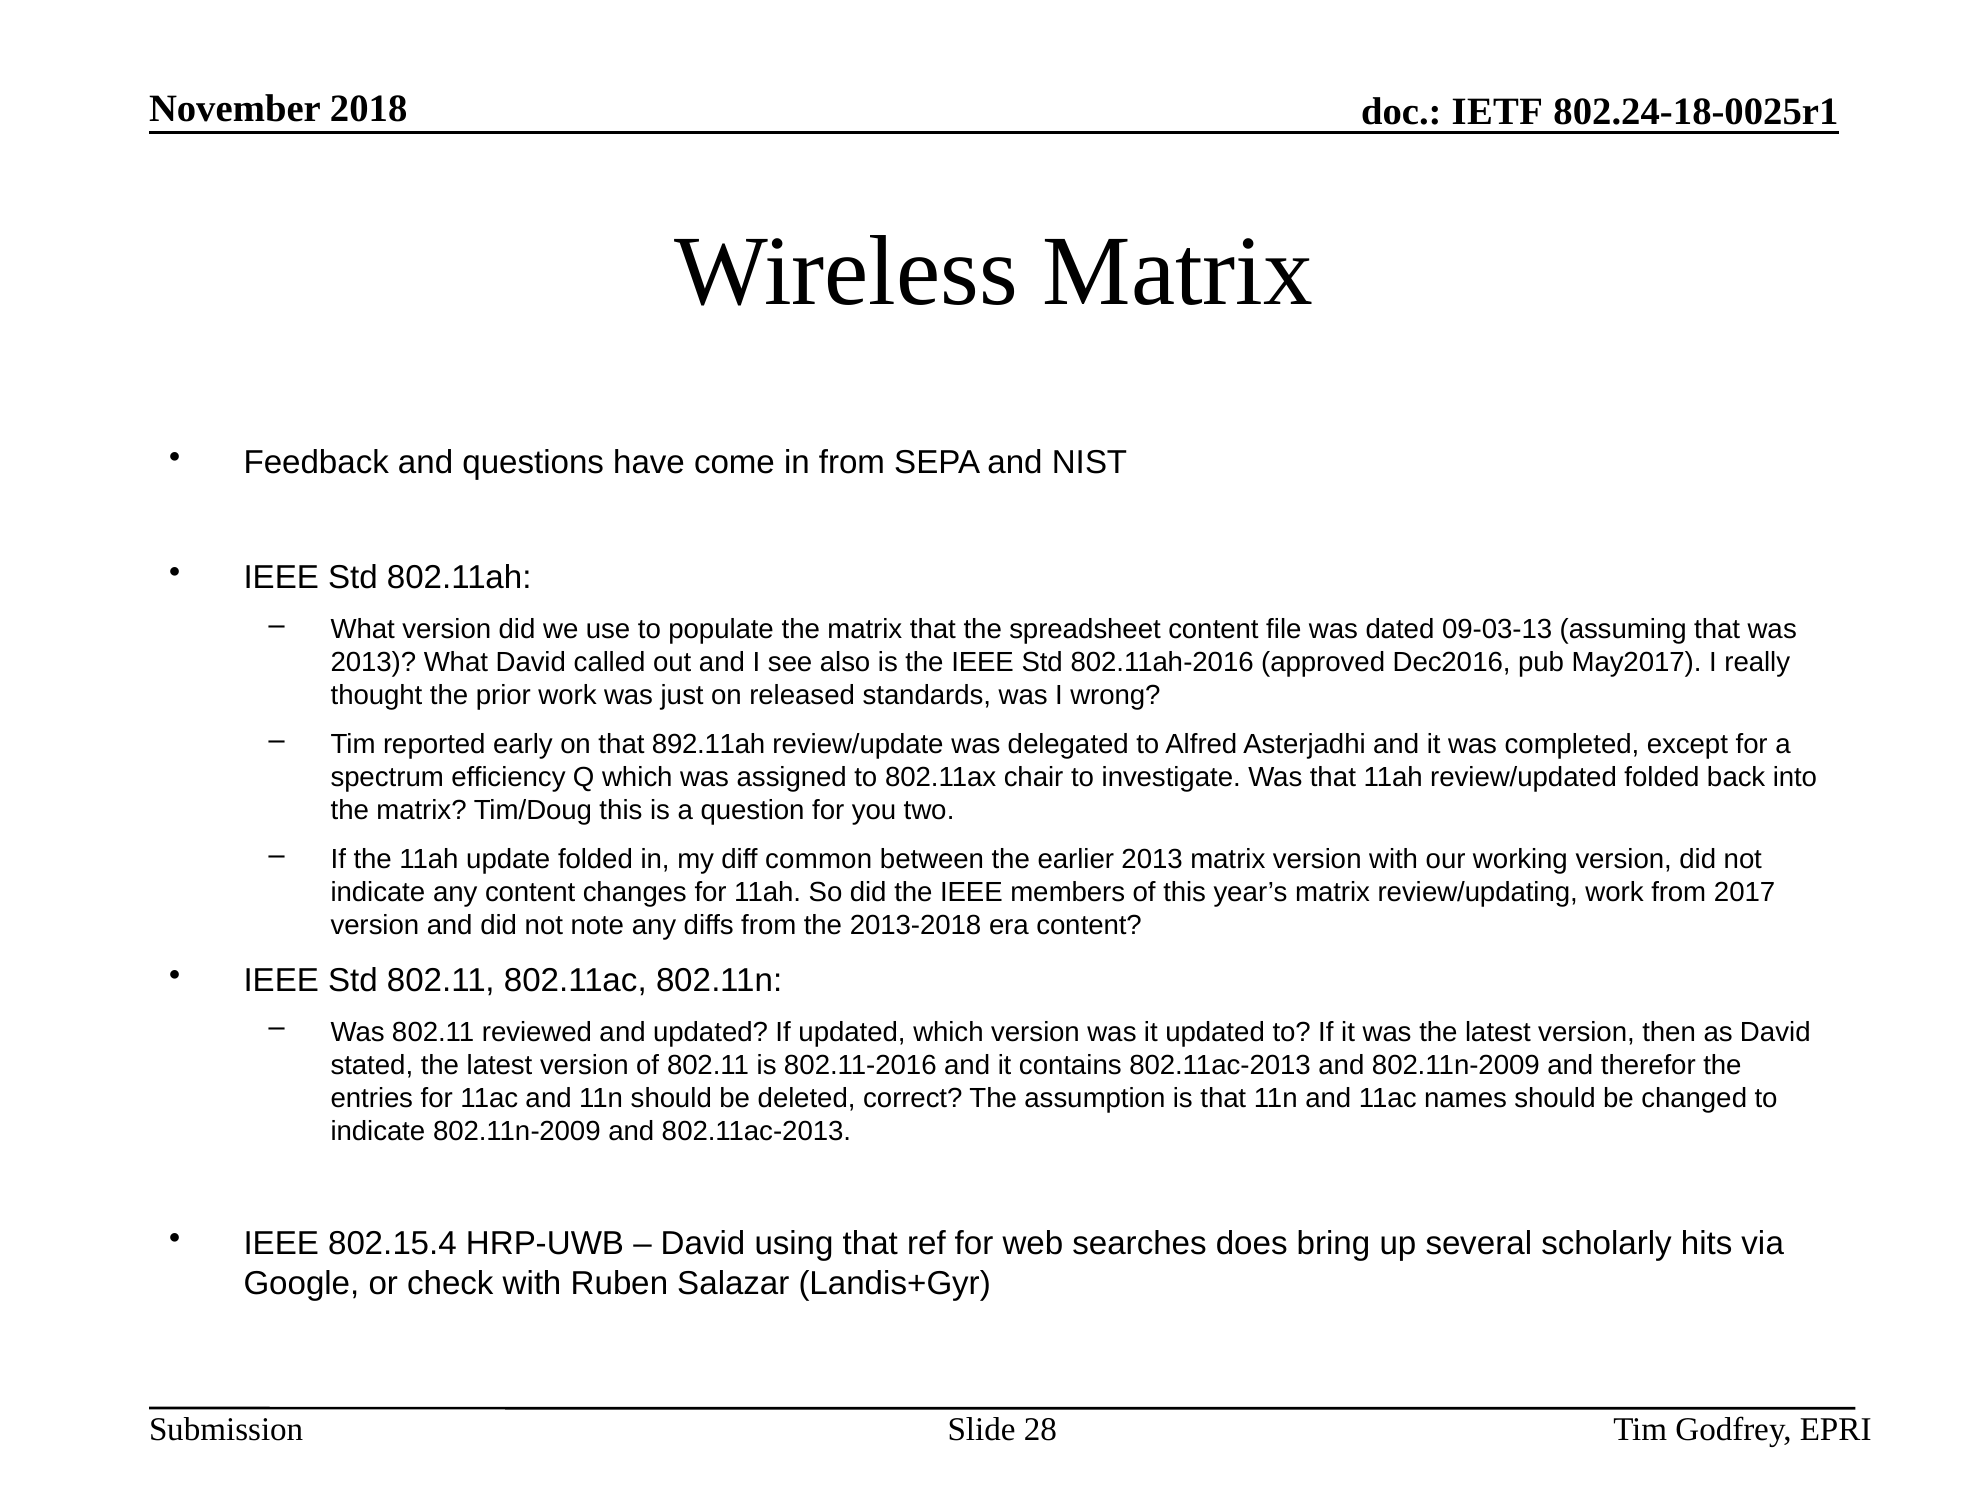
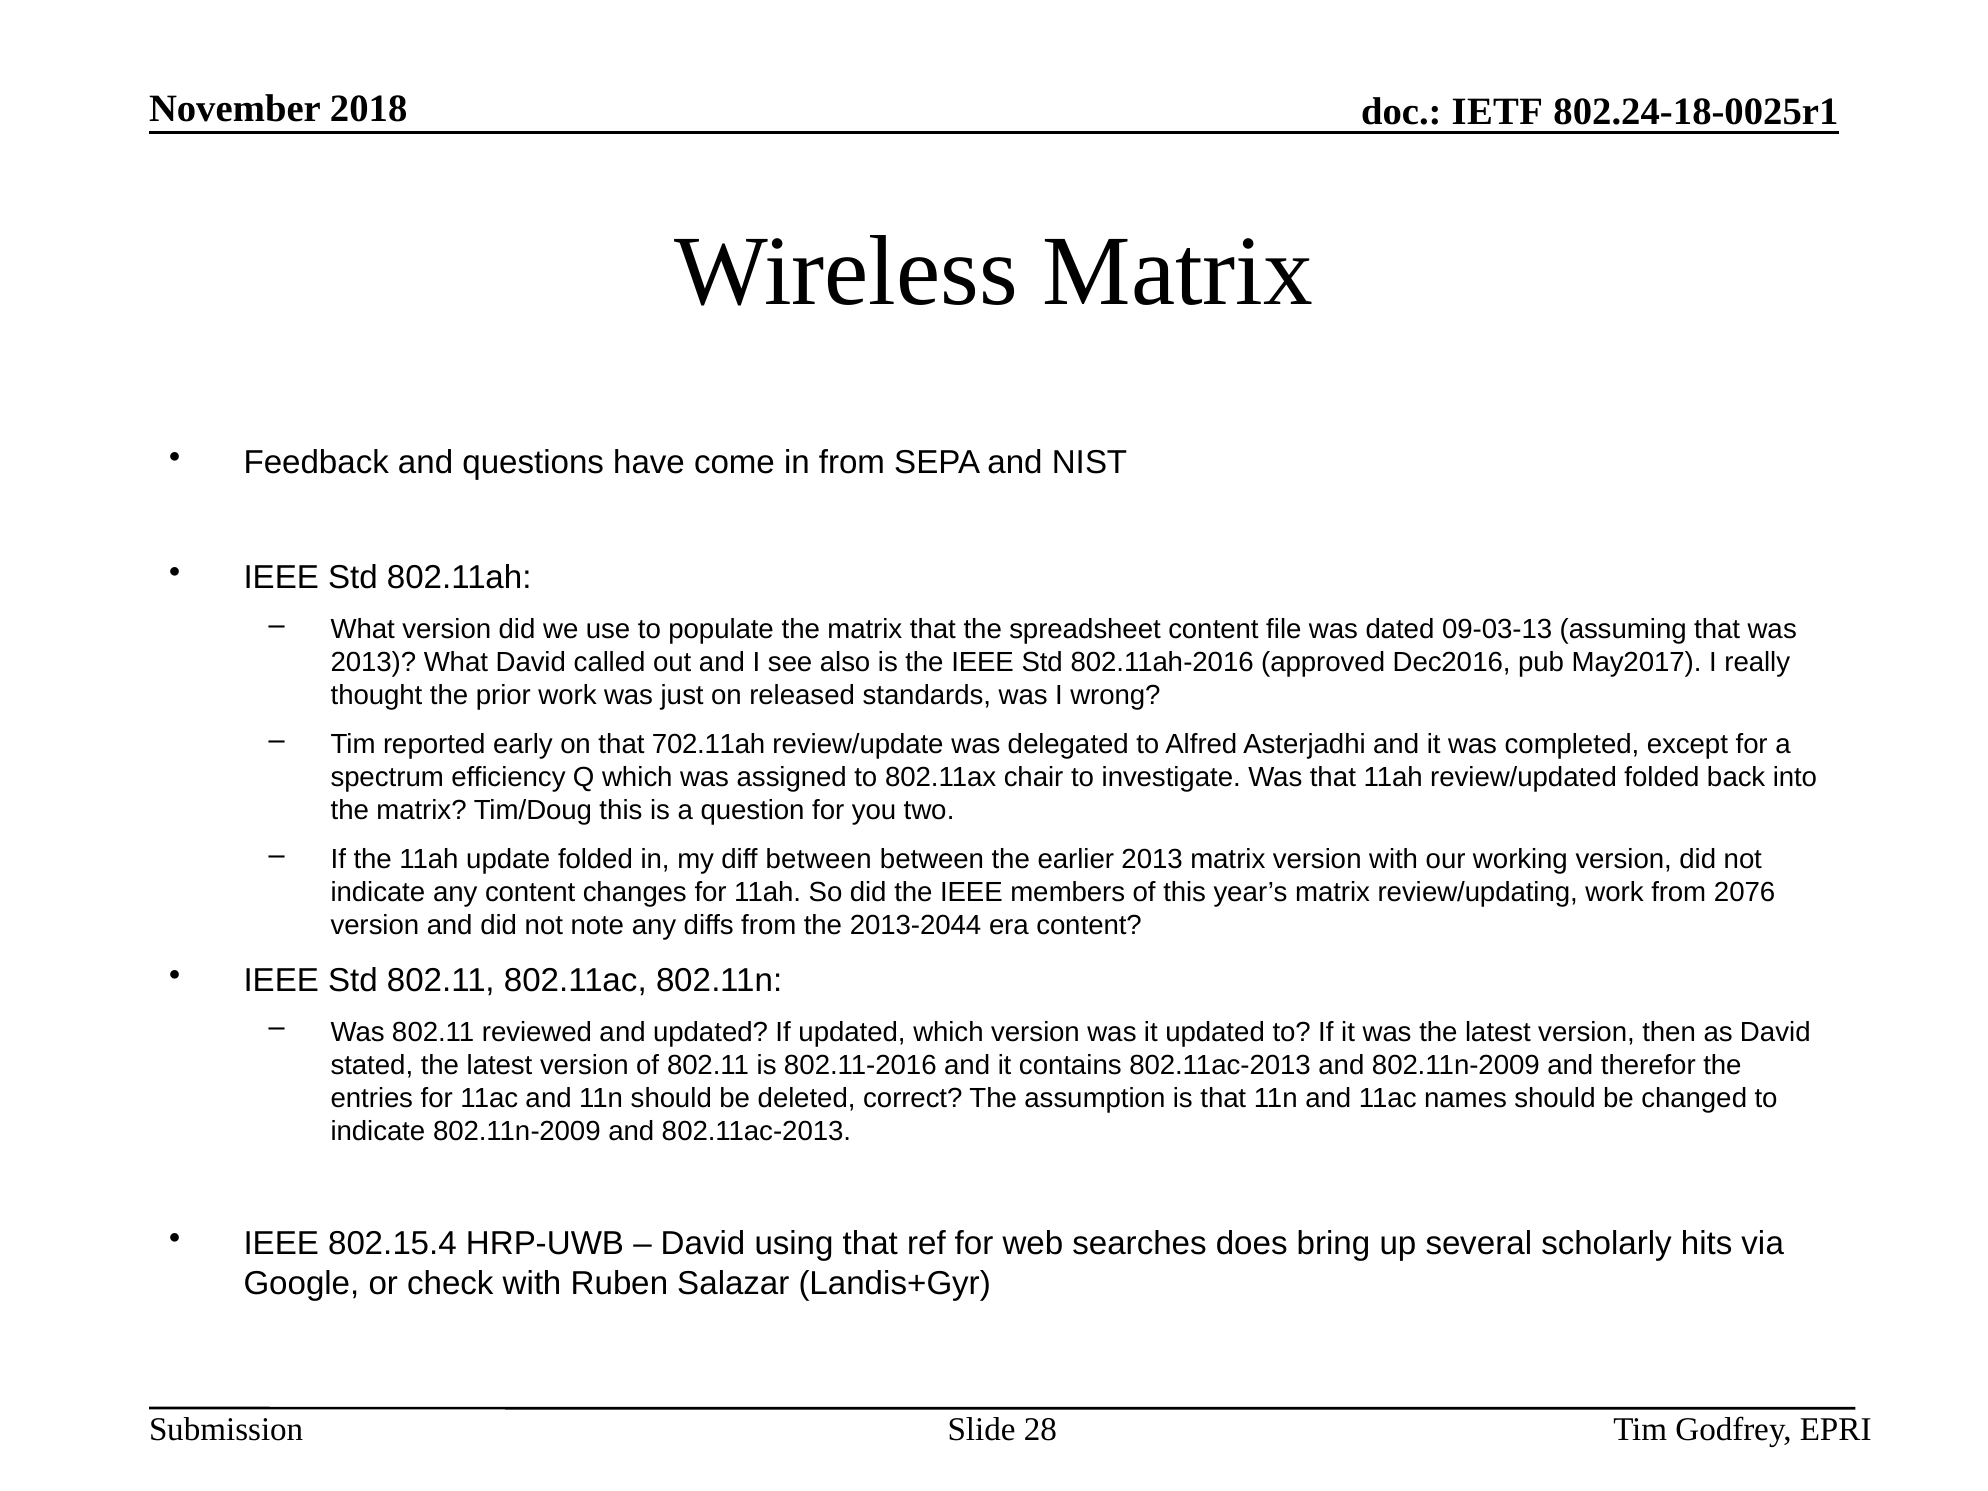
892.11ah: 892.11ah -> 702.11ah (709, 744)
diff common: common -> between (819, 859)
2017: 2017 -> 2076 (1745, 893)
2013-2018: 2013-2018 -> 2013-2044 (916, 926)
